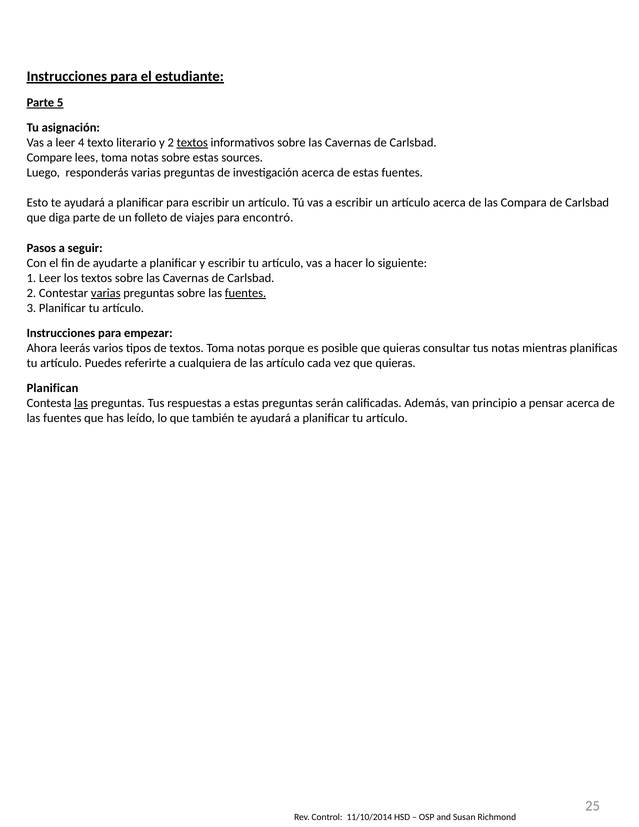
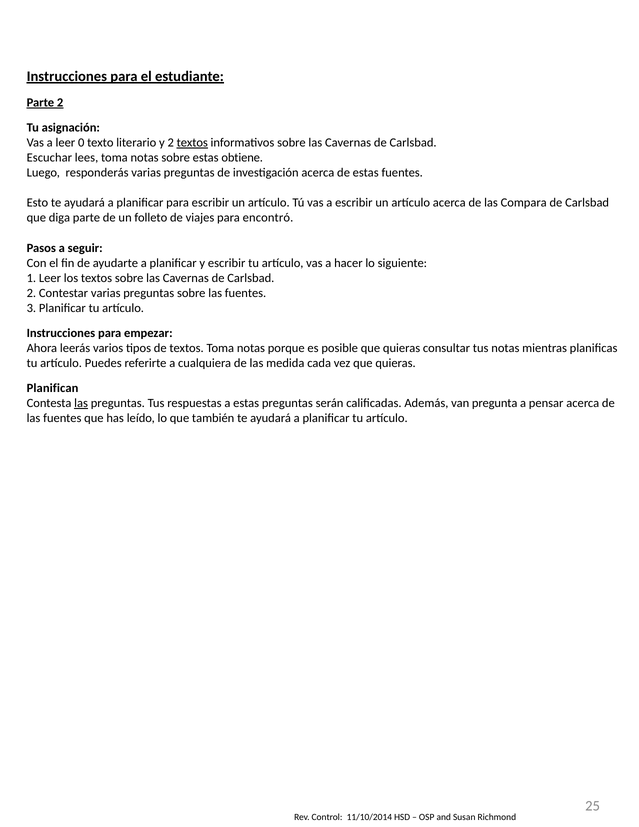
Parte 5: 5 -> 2 (60, 103)
4: 4 -> 0 (81, 143)
Compare: Compare -> Escuchar (49, 158)
sources: sources -> obtiene (242, 158)
varias underline: present -> none (106, 293)
fuentes underline: present -> none (246, 293)
las artículo: artículo -> medida (285, 363)
principio: principio -> pregunta (495, 403)
